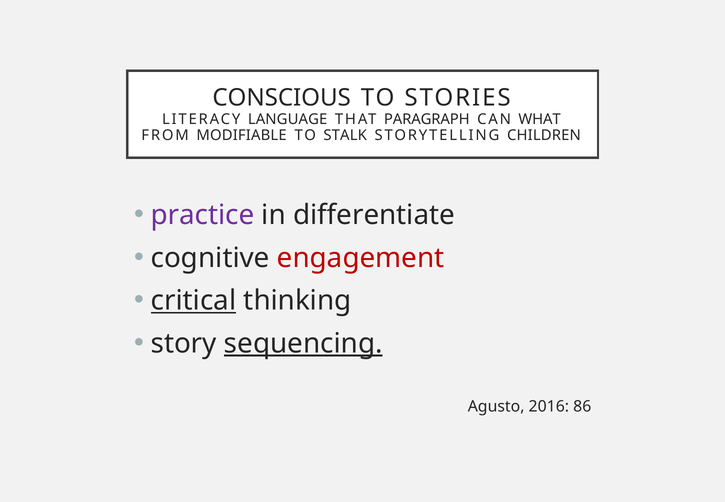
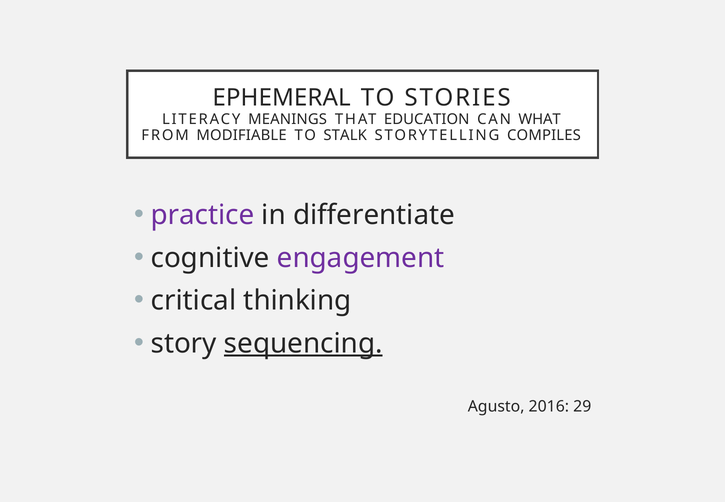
CONSCIOUS: CONSCIOUS -> EPHEMERAL (282, 98)
LANGUAGE: LANGUAGE -> MEANINGS (288, 119)
PARAGRAPH: PARAGRAPH -> EDUCATION (427, 119)
CHILDREN: CHILDREN -> COMPILES (544, 135)
engagement colour: red -> purple (361, 258)
critical underline: present -> none (193, 301)
86: 86 -> 29 (582, 406)
